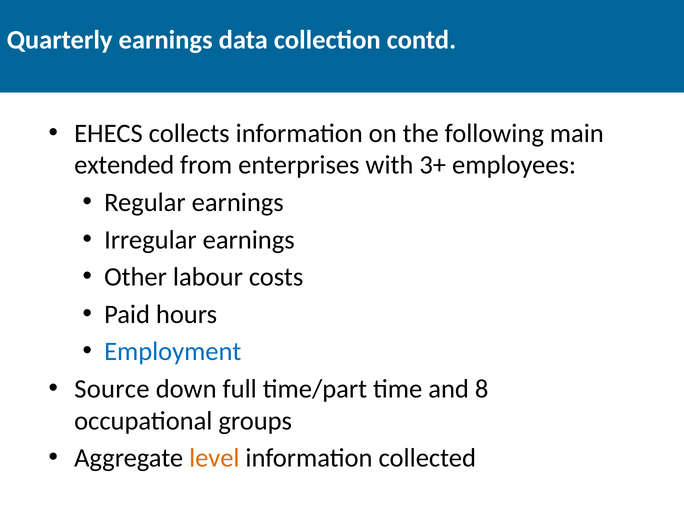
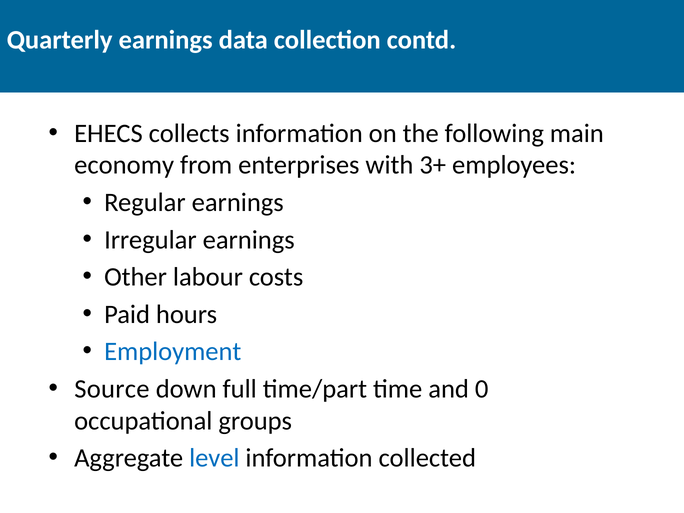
extended: extended -> economy (124, 165)
8: 8 -> 0 (482, 389)
level colour: orange -> blue (214, 458)
